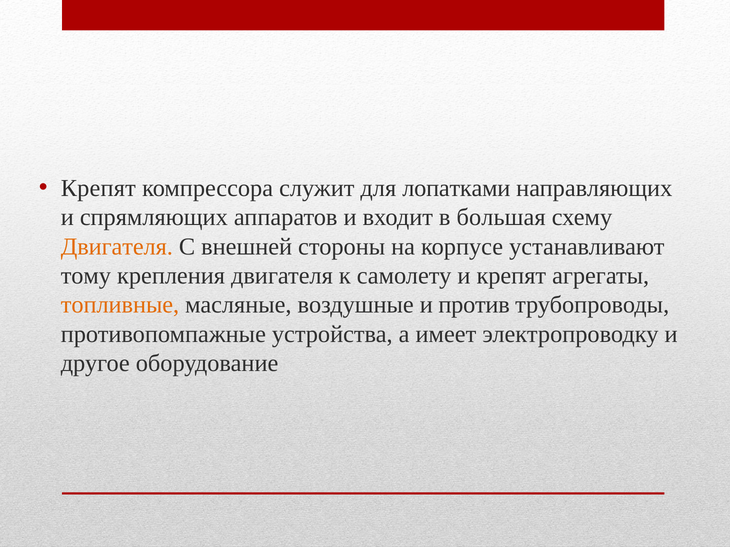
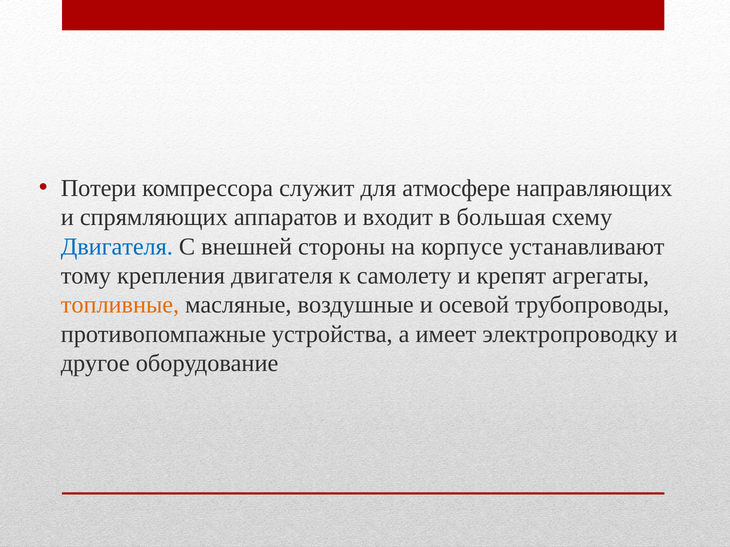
Крепят: Крепят -> Потери (99, 188)
лопатками: лопатками -> атмосфере (456, 188)
Двигателя colour: orange -> blue (117, 247)
против: против -> осевой (474, 305)
